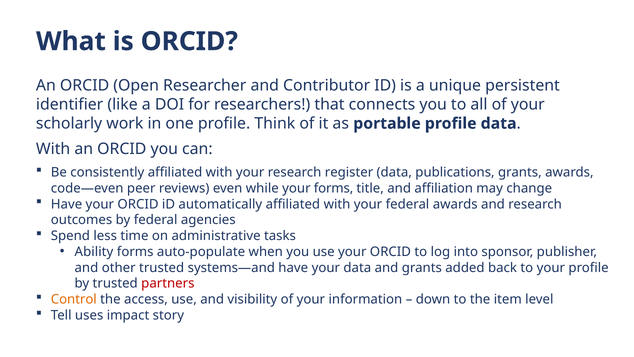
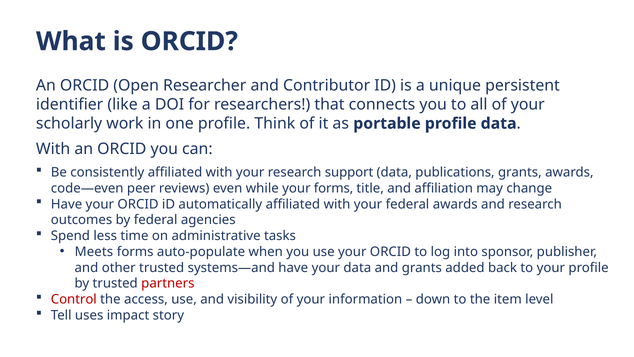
register: register -> support (349, 172)
Ability: Ability -> Meets (94, 252)
Control colour: orange -> red (74, 299)
